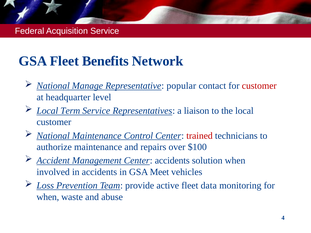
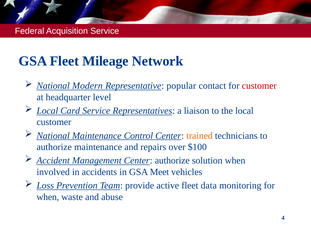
Benefits: Benefits -> Mileage (105, 61)
Manage: Manage -> Modern (87, 86)
Term: Term -> Card (70, 111)
trained colour: red -> orange (199, 136)
Center accidents: accidents -> authorize (172, 161)
